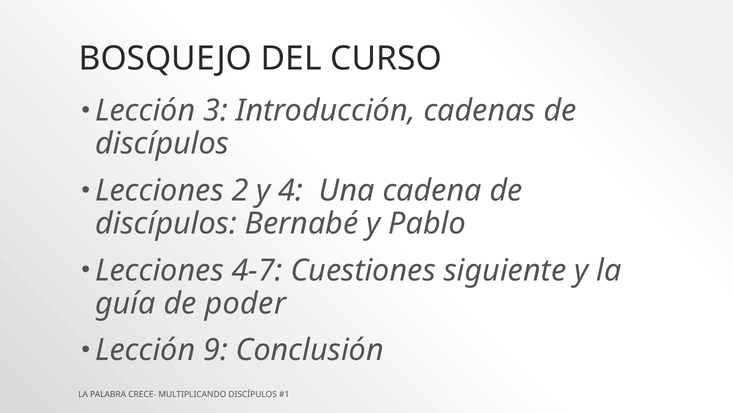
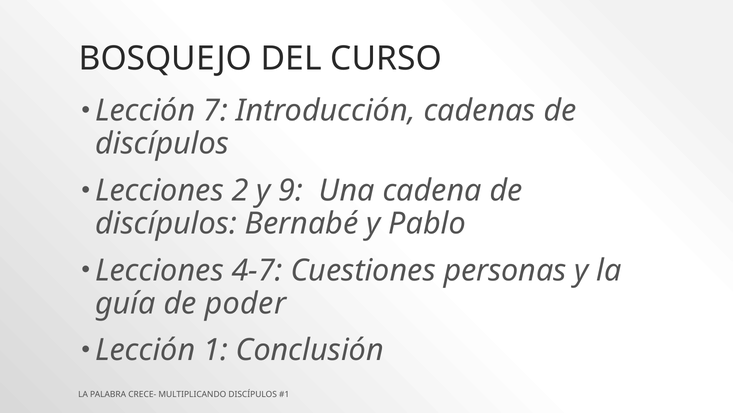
3: 3 -> 7 (216, 111)
4: 4 -> 9 (291, 190)
siguiente: siguiente -> personas (505, 270)
9: 9 -> 1 (216, 350)
